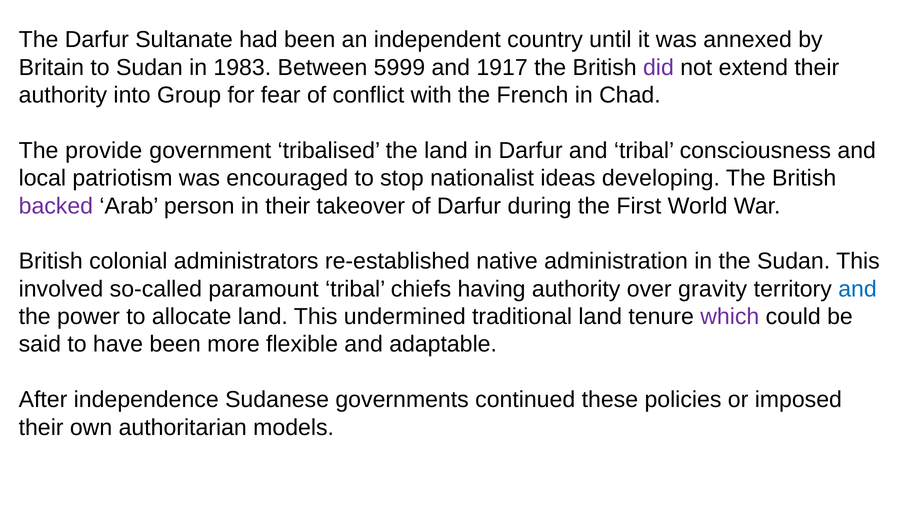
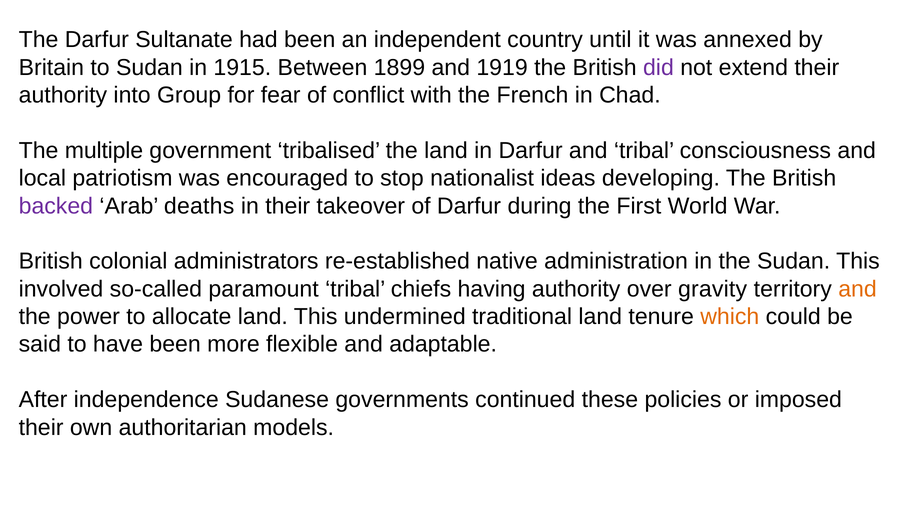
1983: 1983 -> 1915 (242, 68)
5999: 5999 -> 1899 (399, 68)
1917: 1917 -> 1919 (502, 68)
provide: provide -> multiple (104, 151)
person: person -> deaths (199, 206)
and colour: blue -> orange (858, 289)
which colour: purple -> orange (730, 317)
